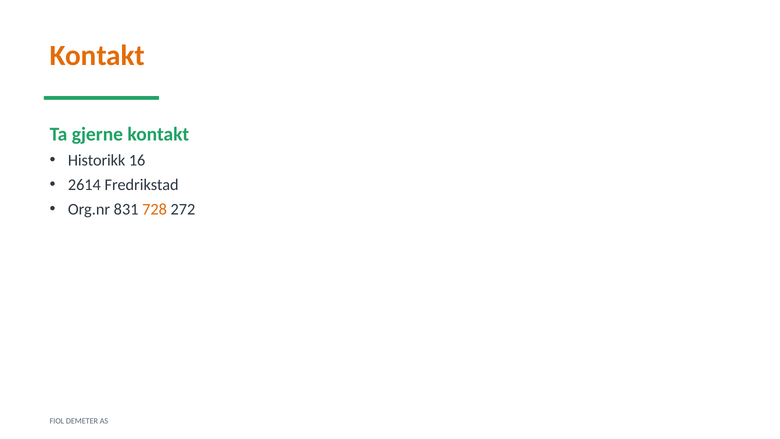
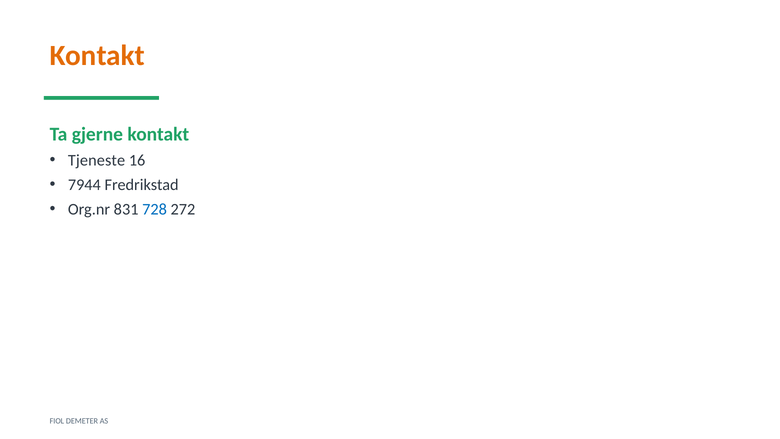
Historikk: Historikk -> Tjeneste (97, 160)
2614: 2614 -> 7944 (84, 185)
728 colour: orange -> blue (155, 209)
